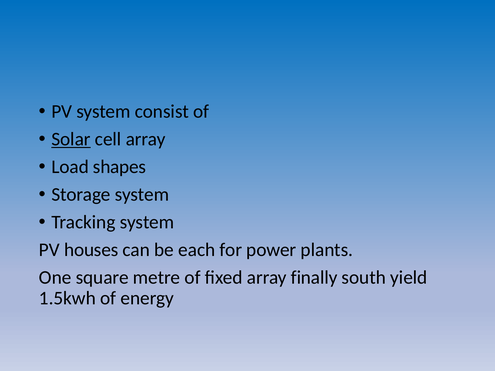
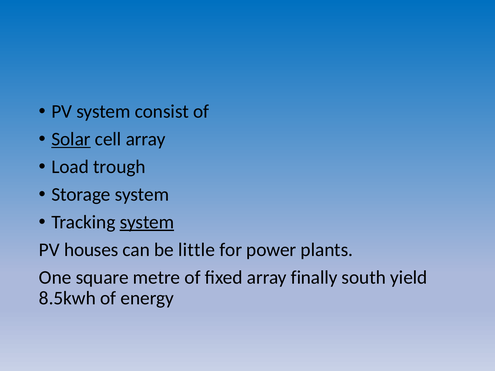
shapes: shapes -> trough (119, 167)
system underline: none -> present (147, 222)
each: each -> little (197, 250)
1.5kwh: 1.5kwh -> 8.5kwh (67, 298)
